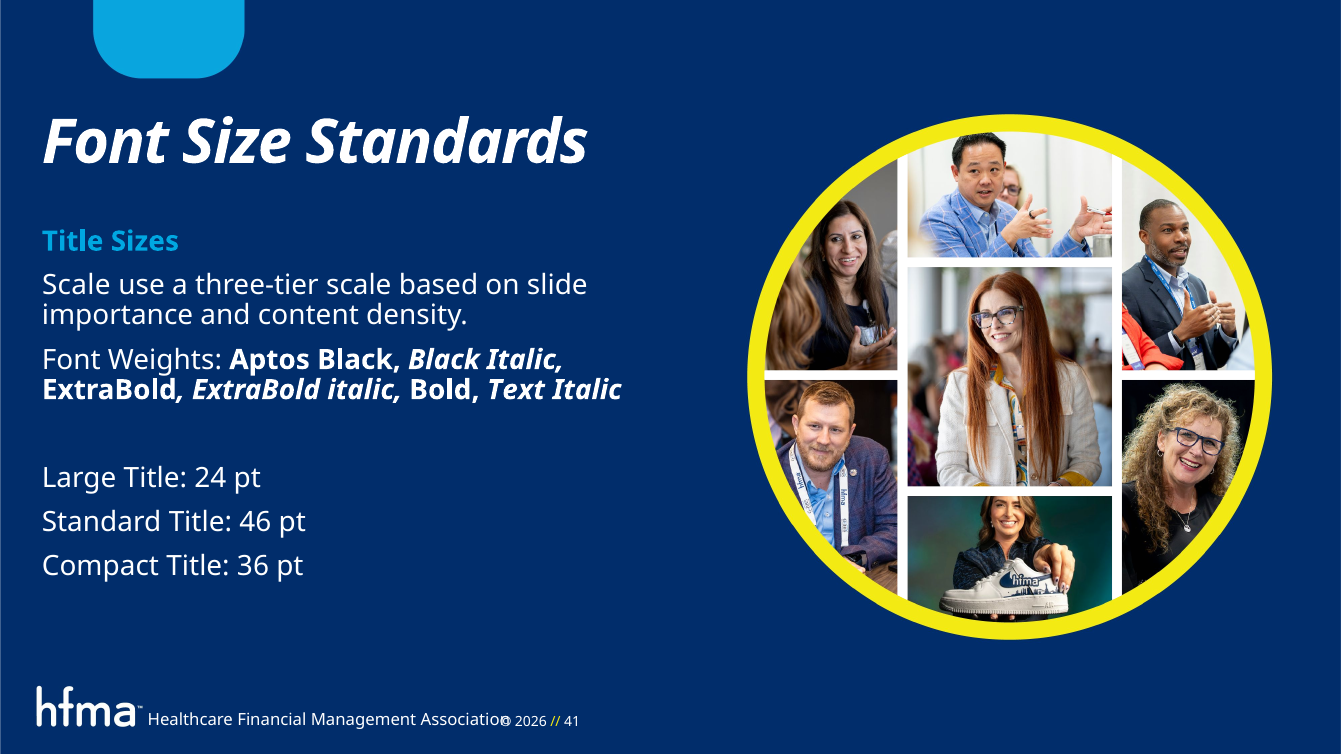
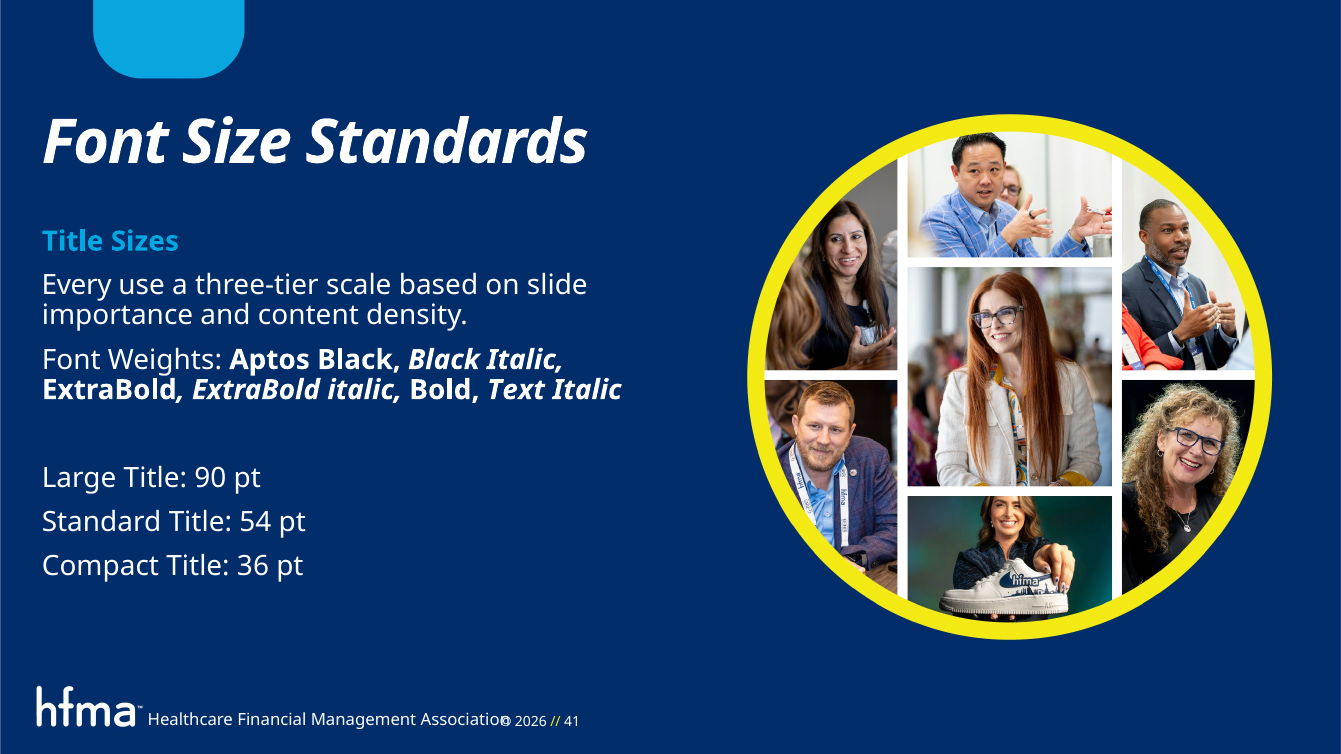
Scale: Scale -> Every (77, 286)
24: 24 -> 90 (210, 478)
46: 46 -> 54 (255, 523)
